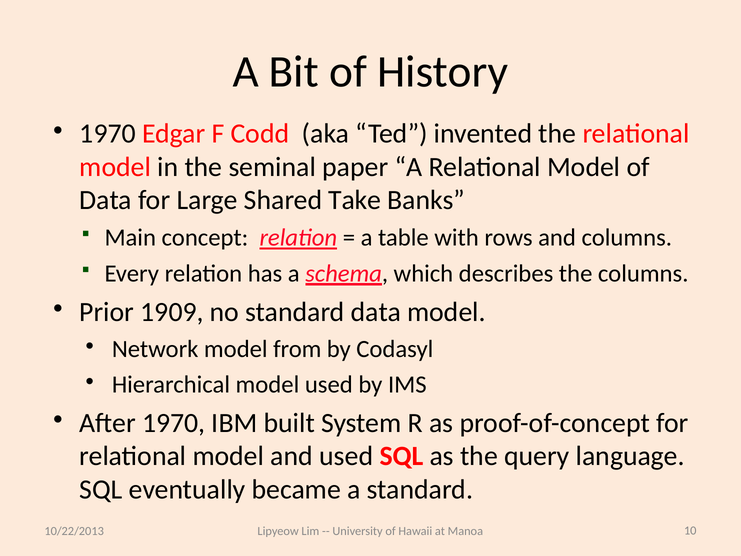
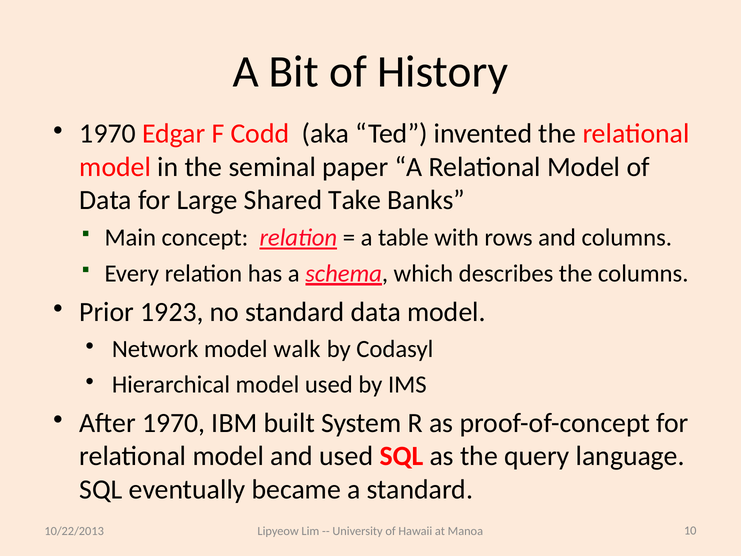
1909: 1909 -> 1923 (172, 312)
from: from -> walk (297, 349)
